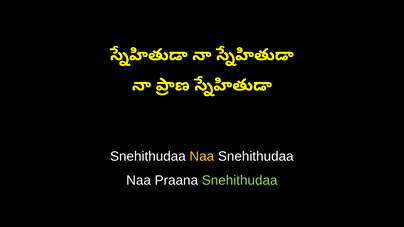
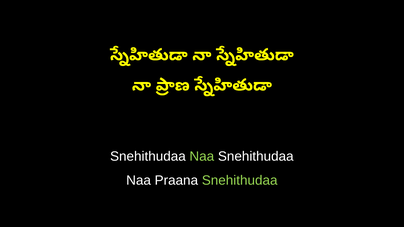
Naa colour: yellow -> light green (202, 156)
